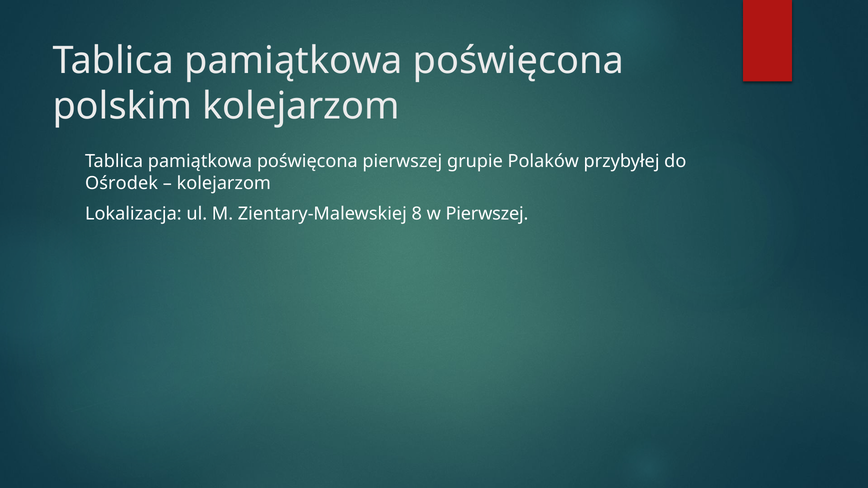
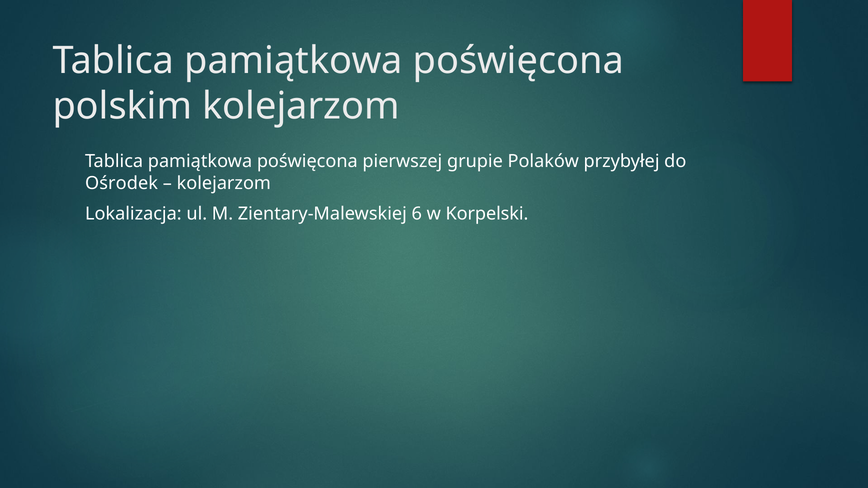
8: 8 -> 6 (417, 214)
w Pierwszej: Pierwszej -> Korpelski (487, 214)
